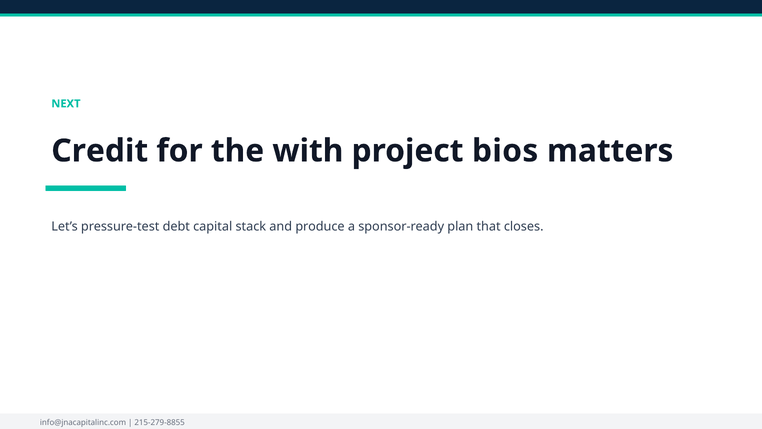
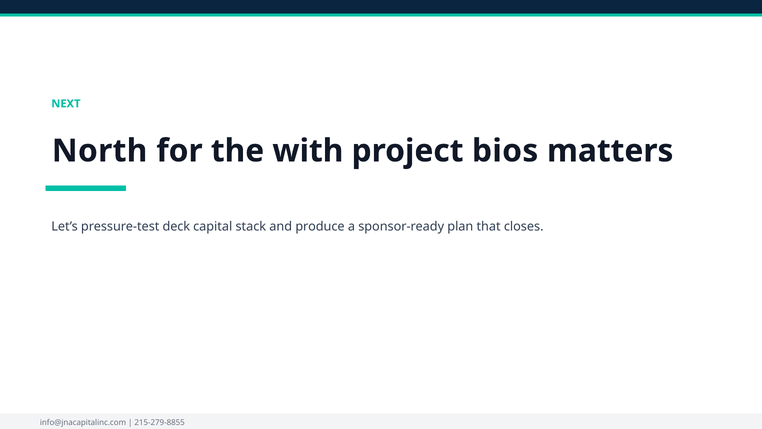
Credit: Credit -> North (100, 151)
debt: debt -> deck (176, 227)
